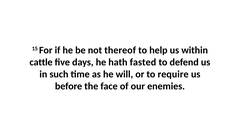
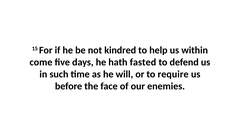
thereof: thereof -> kindred (120, 50)
cattle: cattle -> come (41, 62)
